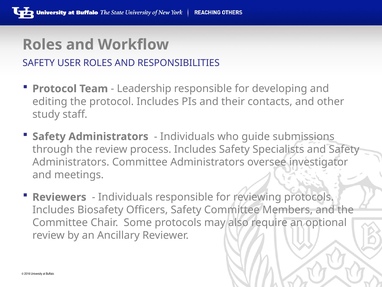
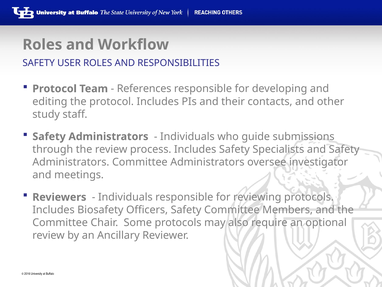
Leadership: Leadership -> References (144, 89)
